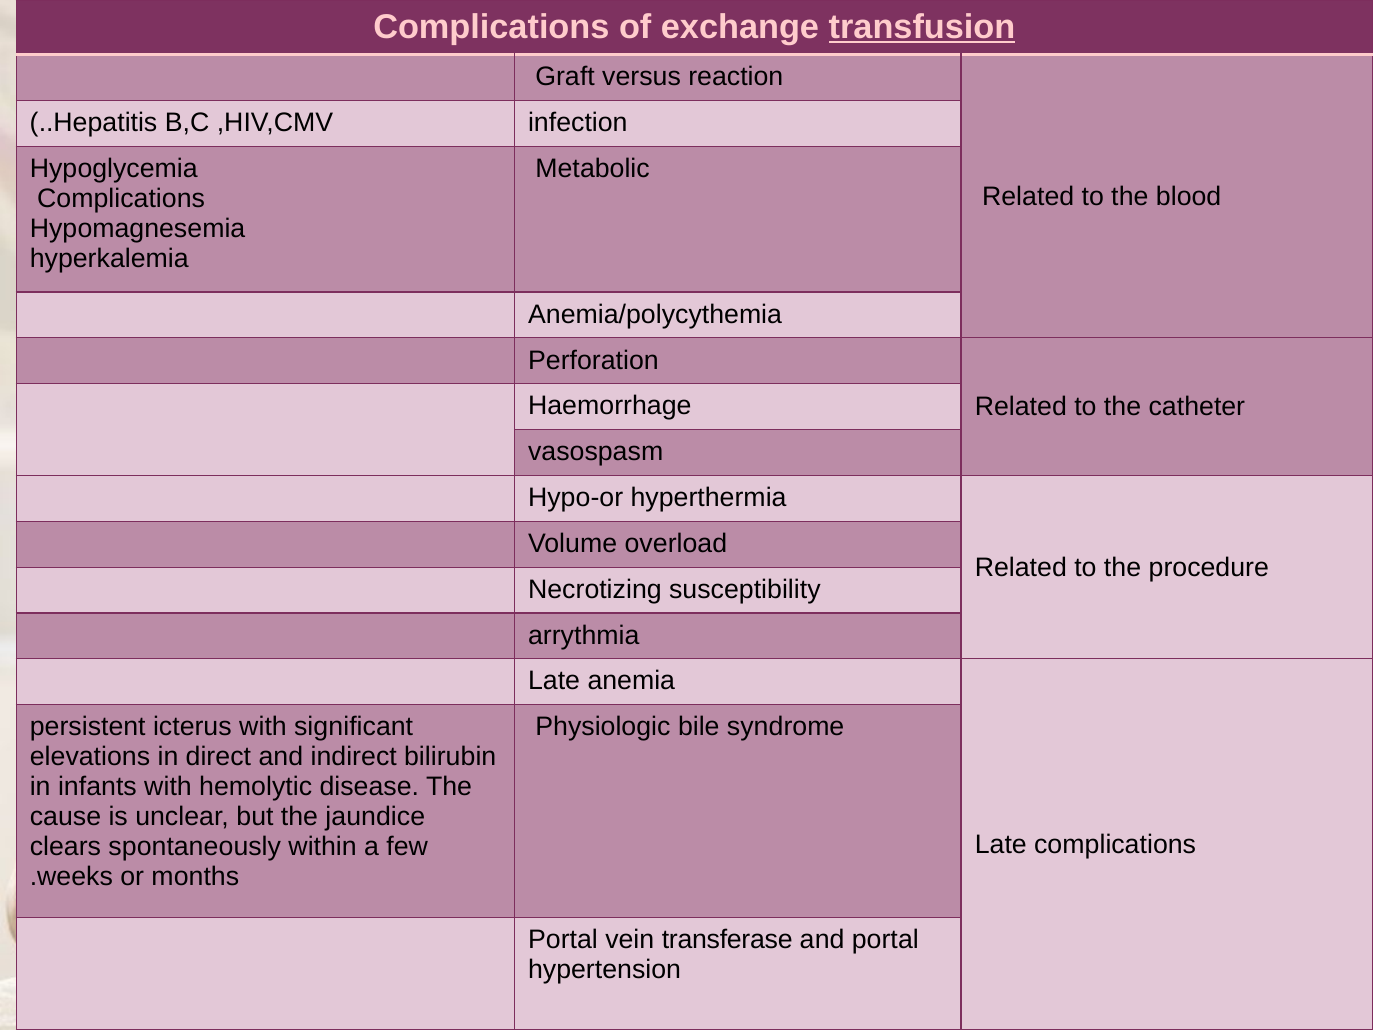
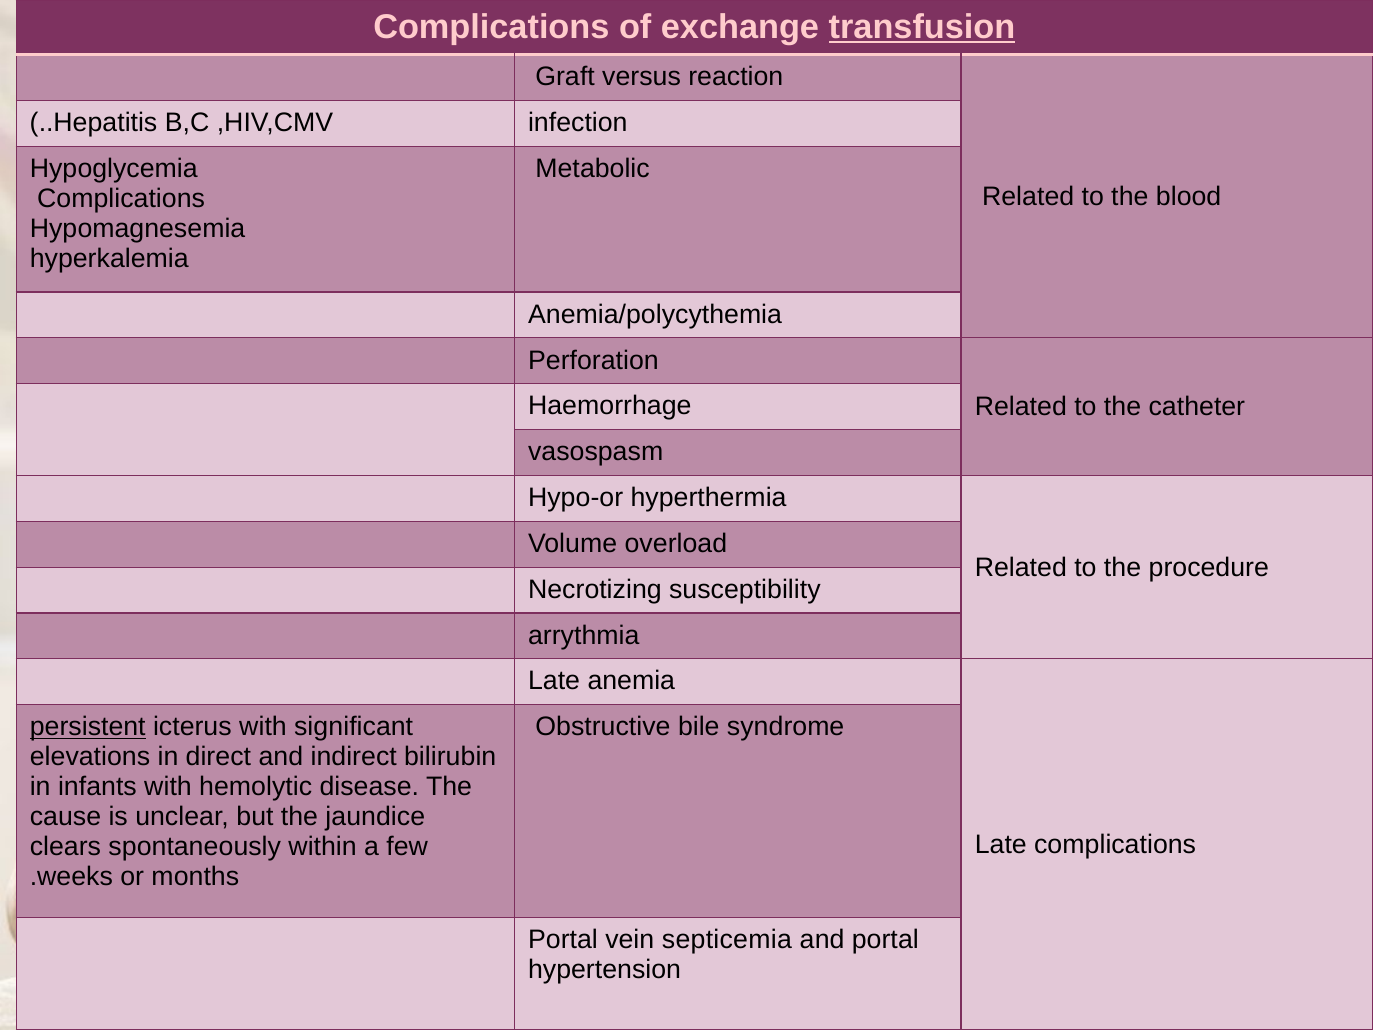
persistent underline: none -> present (88, 727)
Physiologic: Physiologic -> Obstructive (603, 727)
transferase: transferase -> septicemia (727, 939)
